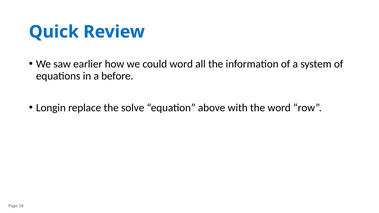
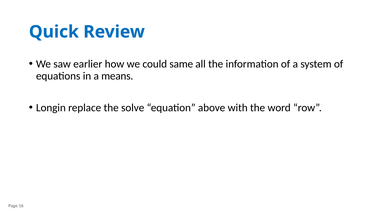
could word: word -> same (181, 64)
before: before -> means (117, 76)
